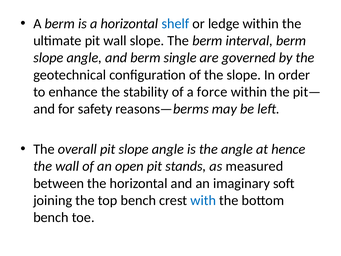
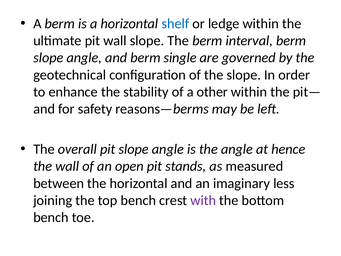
force: force -> other (212, 92)
soft: soft -> less (284, 183)
with colour: blue -> purple (203, 200)
